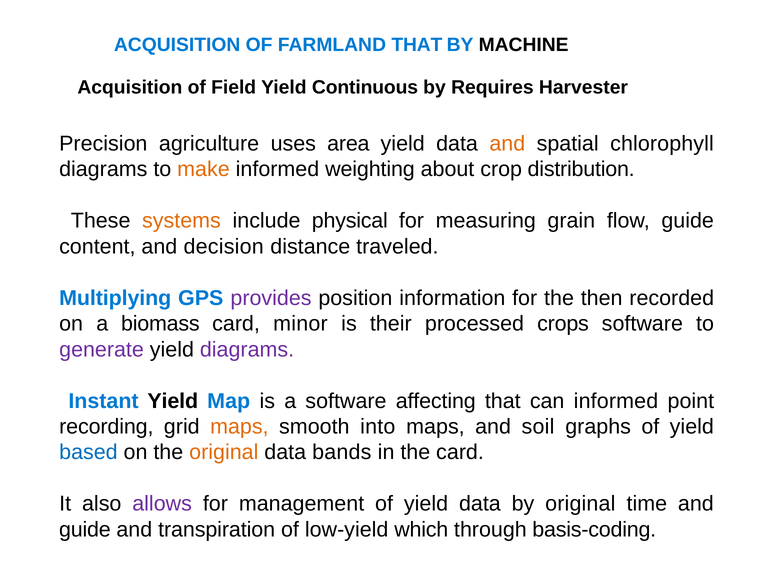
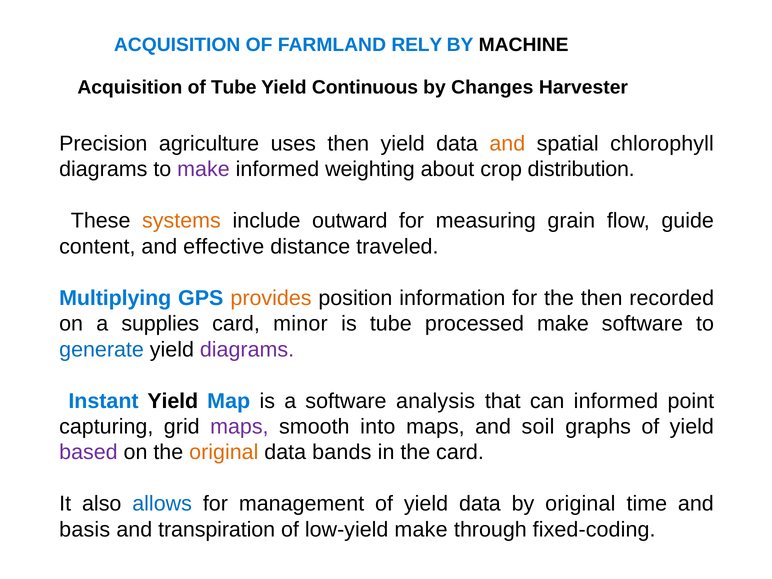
FARMLAND THAT: THAT -> RELY (417, 45)
of Field: Field -> Tube (234, 87)
Requires: Requires -> Changes (492, 87)
uses area: area -> then (348, 143)
make colour: orange -> purple (203, 169)
physical: physical -> outward (350, 221)
decision: decision -> effective (224, 246)
provides colour: purple -> orange (271, 298)
biomass: biomass -> supplies (160, 324)
is their: their -> tube (391, 324)
processed crops: crops -> make (563, 324)
generate colour: purple -> blue (102, 349)
affecting: affecting -> analysis (436, 401)
recording: recording -> capturing (106, 427)
maps colour: orange -> purple (239, 427)
based colour: blue -> purple (88, 452)
allows colour: purple -> blue (162, 504)
guide: guide -> basis (85, 530)
low-yield which: which -> make (421, 530)
basis-coding: basis-coding -> fixed-coding (594, 530)
